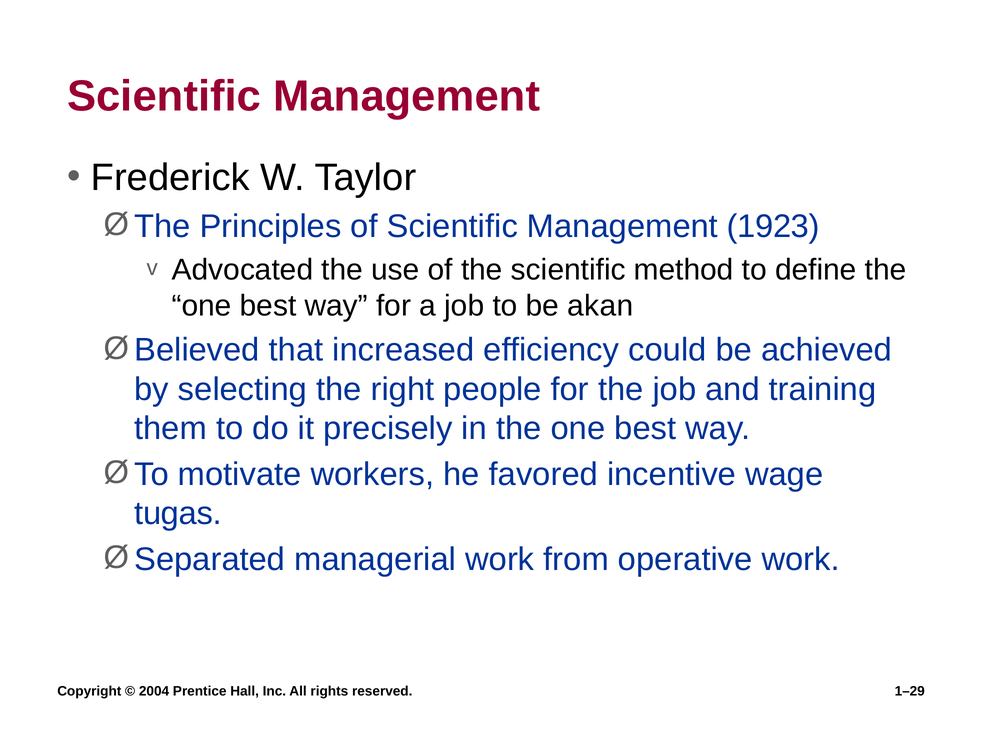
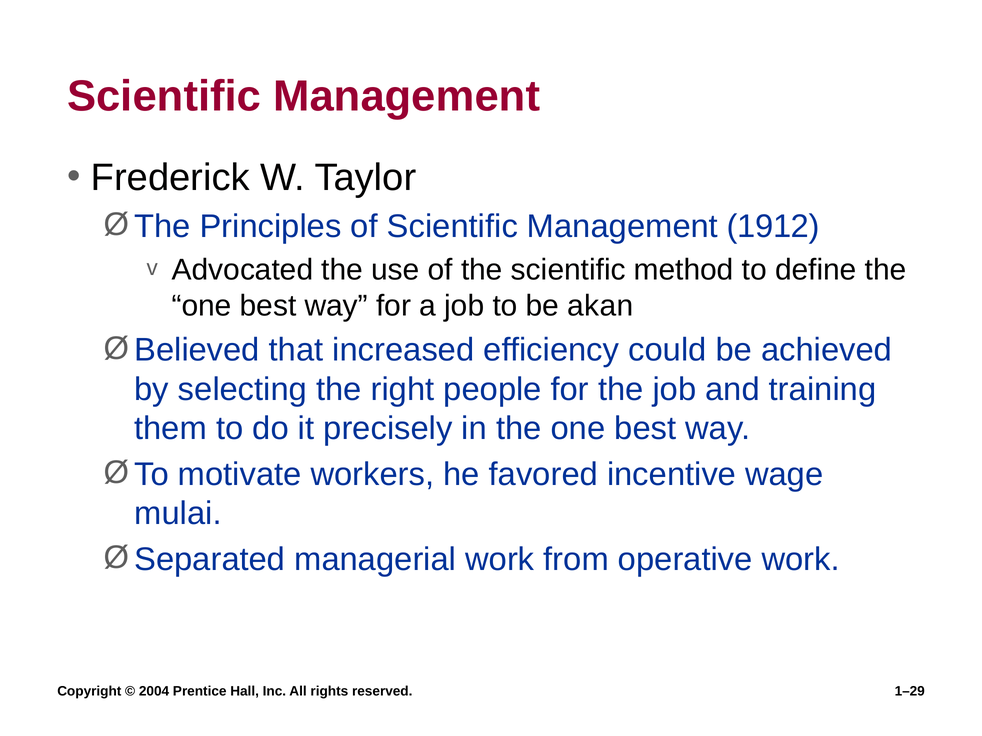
1923: 1923 -> 1912 (773, 227)
tugas: tugas -> mulai (178, 514)
